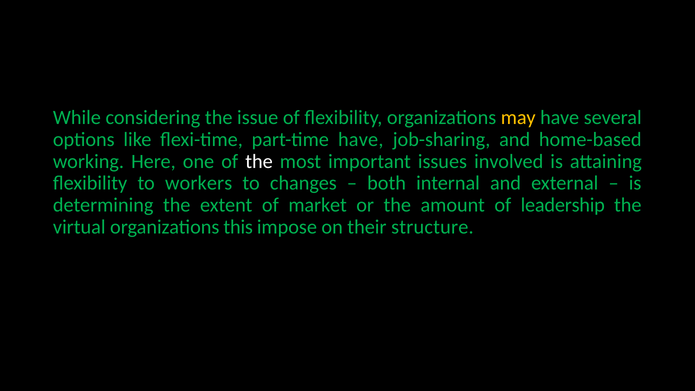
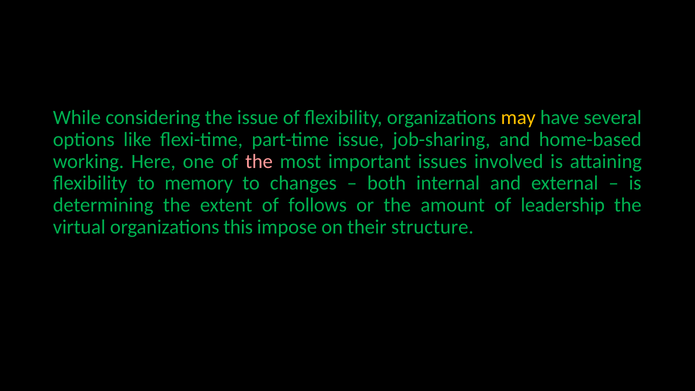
part-time have: have -> issue (361, 139)
the colour: white -> pink (259, 161)
workers: workers -> memory (199, 183)
market: market -> follows (318, 205)
